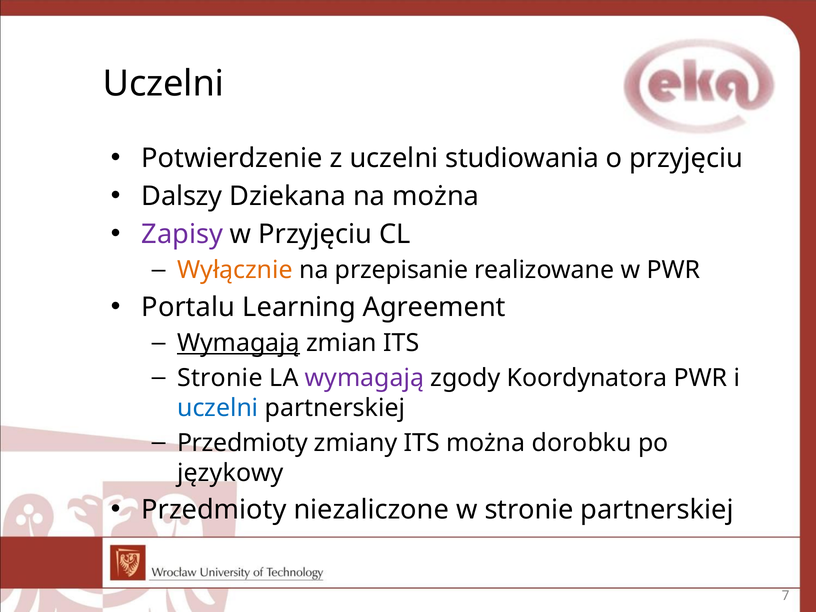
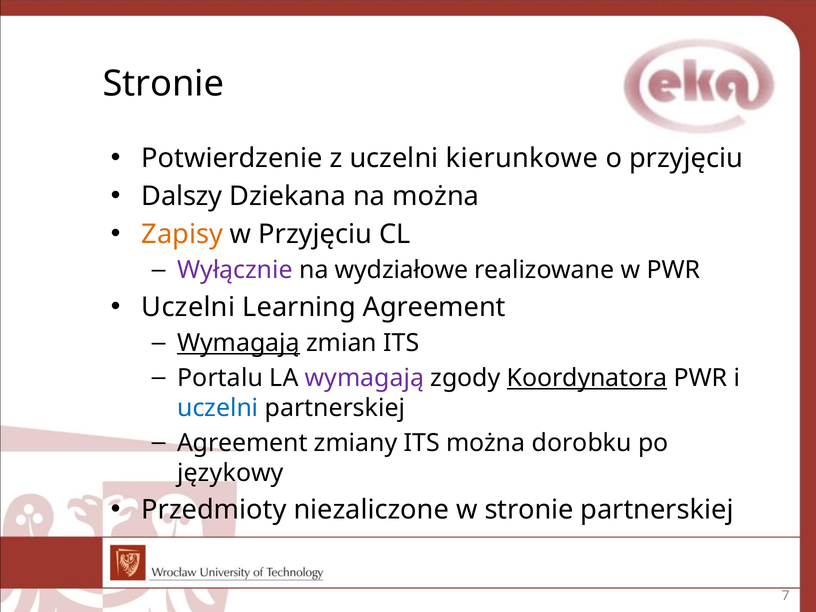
Uczelni: Uczelni -> Stronie (163, 84)
studiowania: studiowania -> kierunkowe (522, 158)
Zapisy colour: purple -> orange (182, 234)
Wyłącznie colour: orange -> purple (235, 270)
przepisanie: przepisanie -> wydziałowe (402, 270)
Portalu: Portalu -> Uczelni (188, 307)
Stronie: Stronie -> Portalu (220, 378)
Koordynatora underline: none -> present (587, 378)
Przedmioty: Przedmioty -> Agreement (242, 443)
